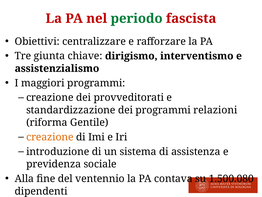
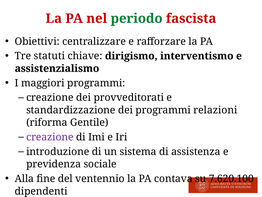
giunta: giunta -> statuti (49, 56)
creazione colour: orange -> purple (50, 137)
1.500.080: 1.500.080 -> 7.620.100 (231, 178)
